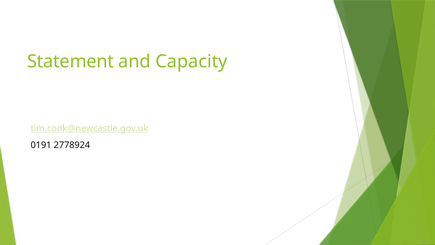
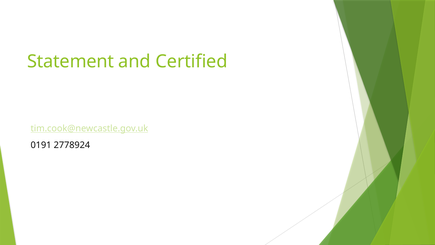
Capacity: Capacity -> Certified (192, 61)
